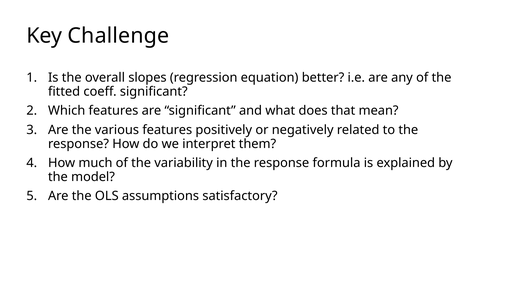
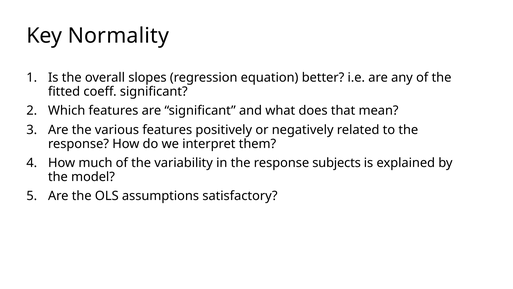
Challenge: Challenge -> Normality (118, 36)
formula: formula -> subjects (337, 163)
